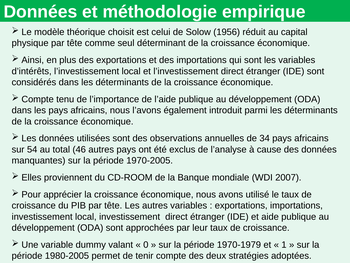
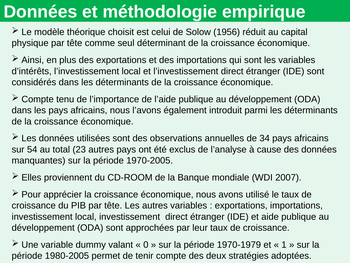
46: 46 -> 23 (79, 149)
